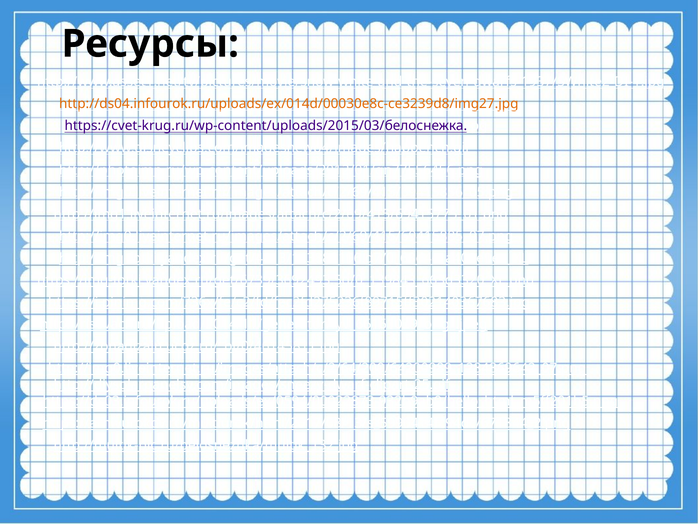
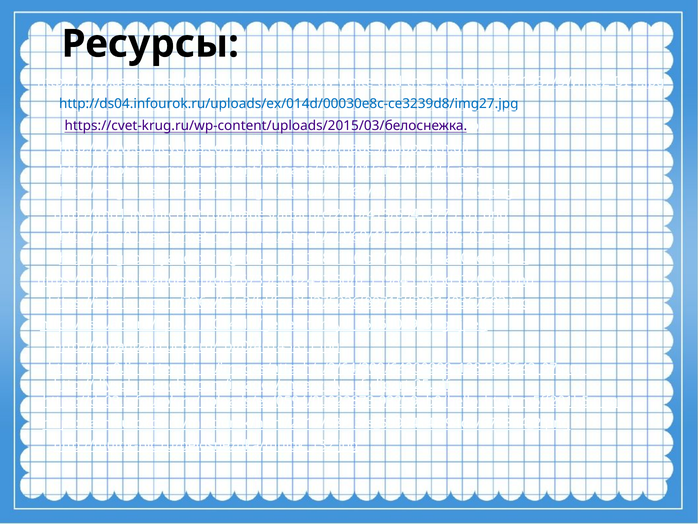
http://ds04.infourok.ru/uploads/ex/014d/00030e8c-ce3239d8/img27.jpg colour: orange -> blue (289, 104)
